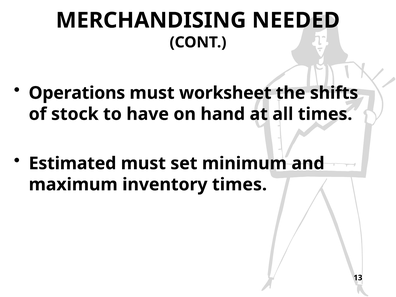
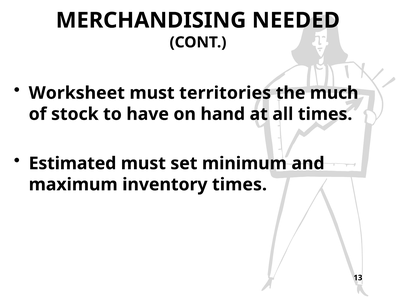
Operations: Operations -> Worksheet (77, 93)
worksheet: worksheet -> territories (225, 93)
shifts: shifts -> much (334, 93)
